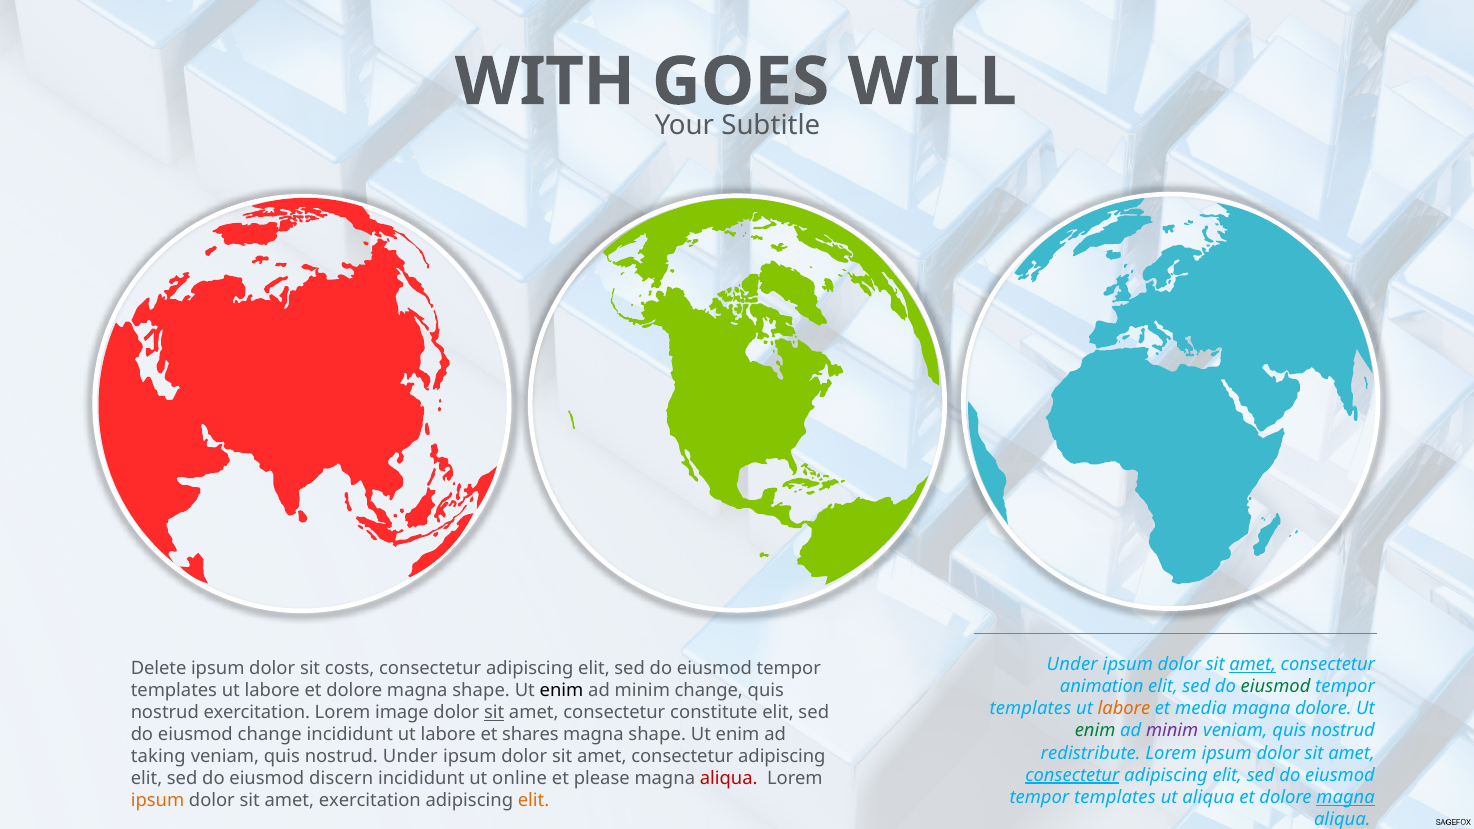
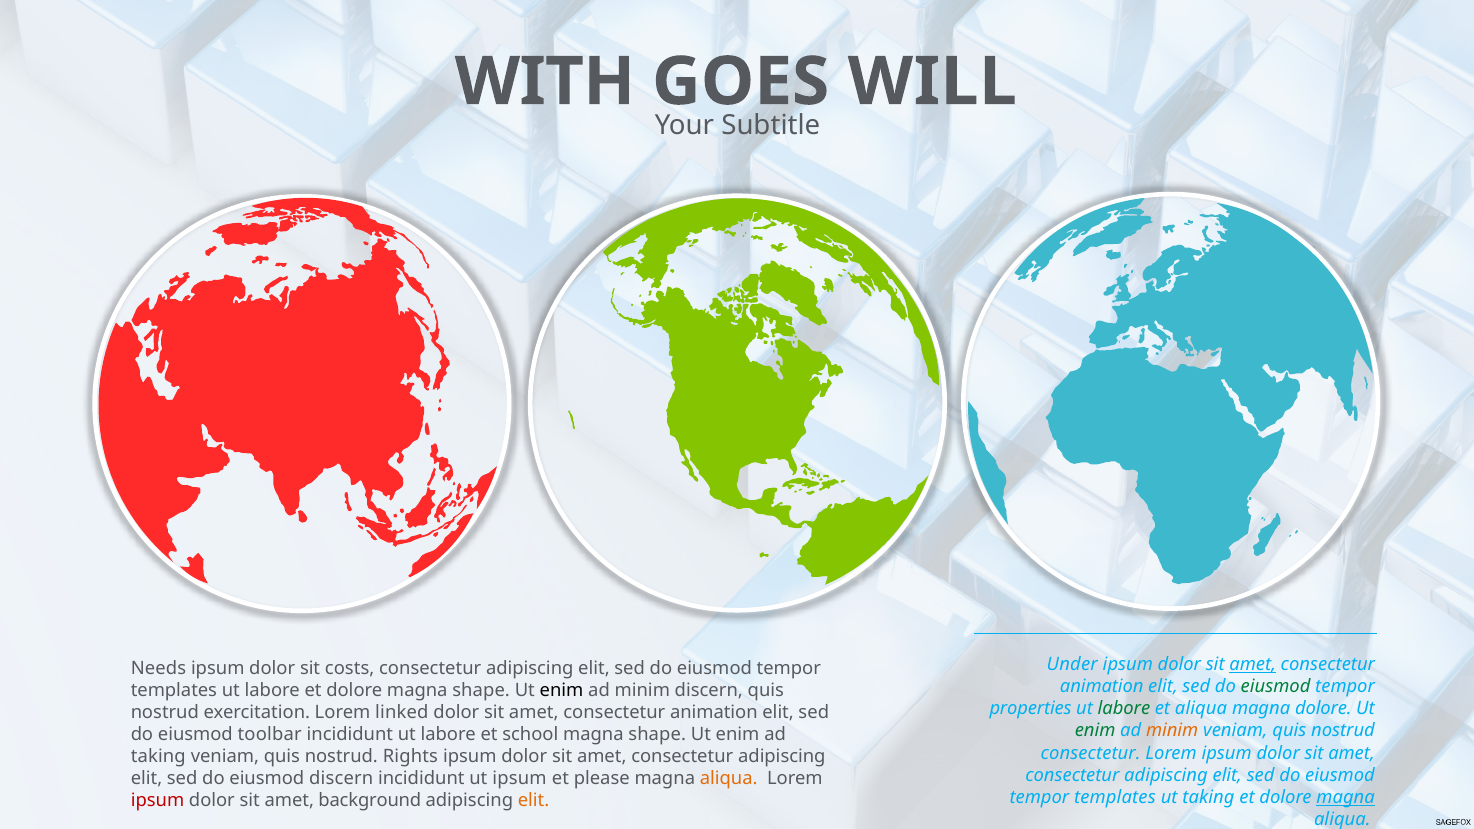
Delete: Delete -> Needs (158, 668)
minim change: change -> discern (709, 690)
templates: templates -> properties (1031, 709)
labore colour: orange -> green (1124, 709)
et media: media -> aliqua (1201, 709)
image: image -> linked (402, 712)
sit underline: present -> none (494, 712)
constitute: constitute -> animation (714, 712)
minim colour: purple -> orange (1172, 731)
eiusmod change: change -> toolbar (270, 734)
shares: shares -> school (530, 734)
redistribute: redistribute -> consectetur (1091, 753)
nostrud Under: Under -> Rights (410, 757)
consectetur underline: present -> none (1072, 775)
ut online: online -> ipsum (520, 779)
aliqua colour: red -> orange (729, 779)
ut aliqua: aliqua -> taking (1208, 797)
ipsum colour: orange -> red (158, 801)
amet exercitation: exercitation -> background (370, 801)
